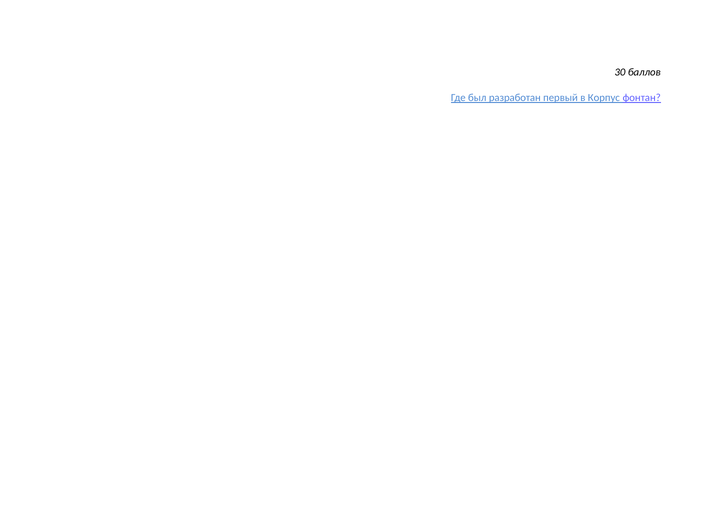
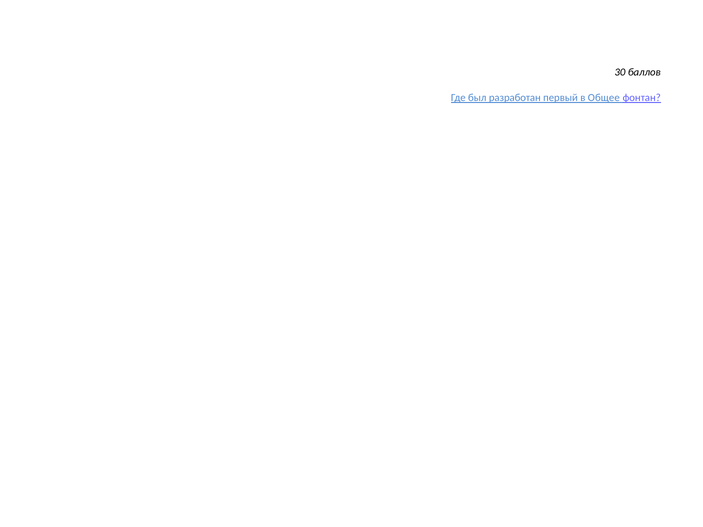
Корпус: Корпус -> Общее (604, 98)
